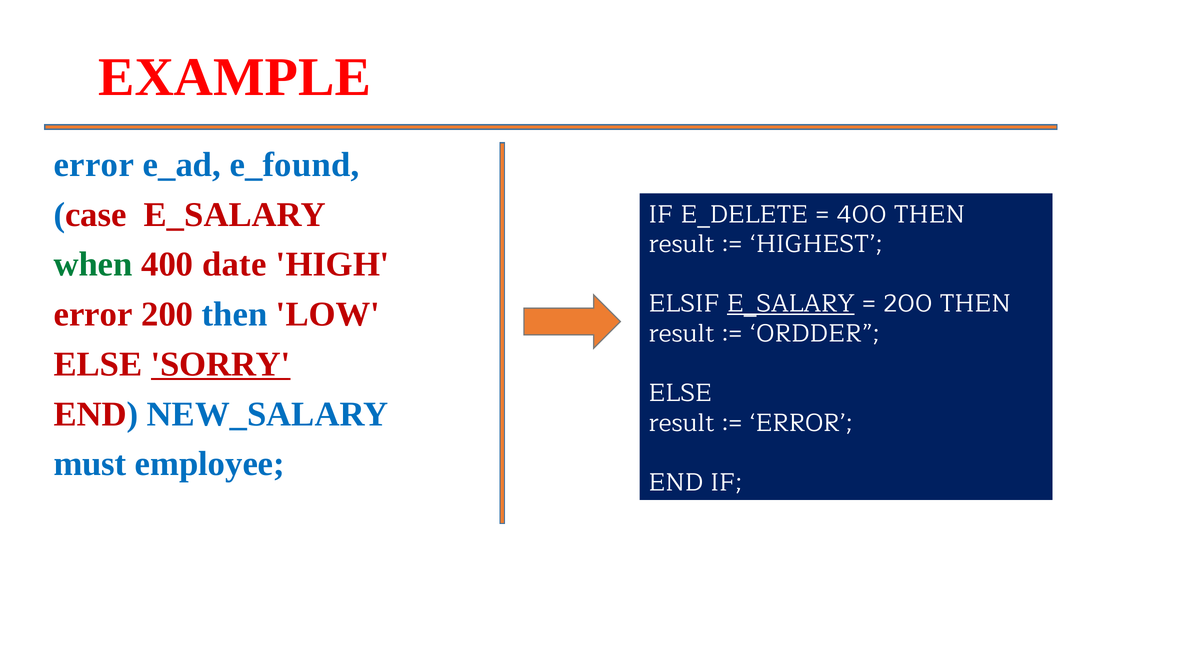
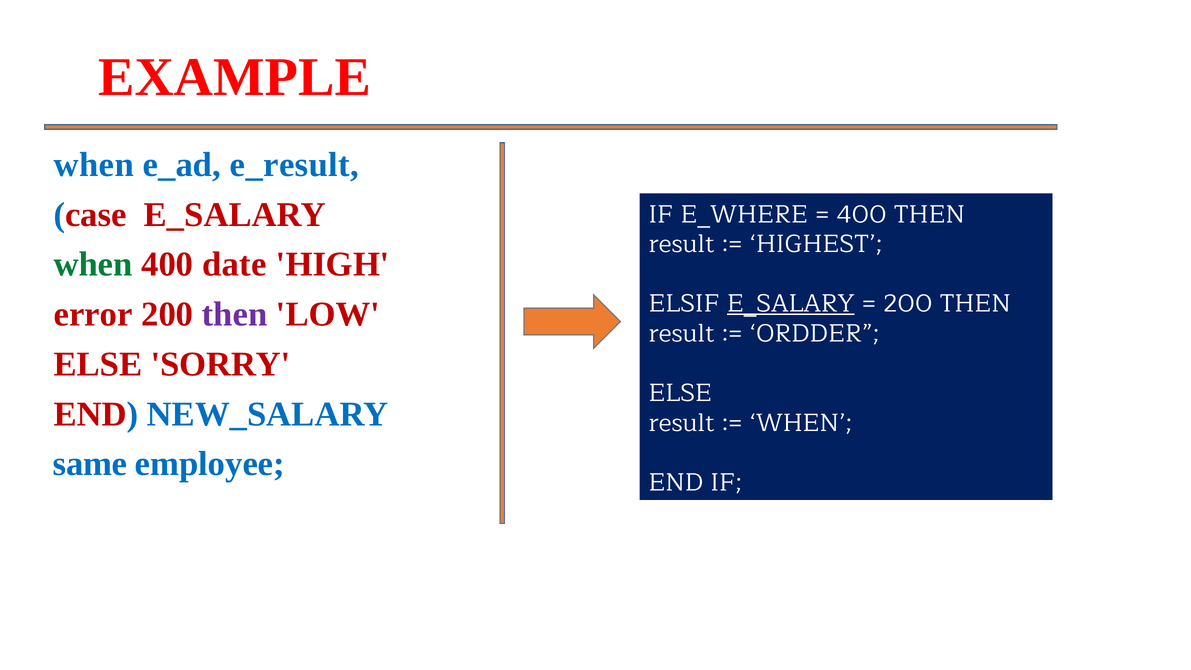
error: error -> when (94, 165)
e_found: e_found -> e_result (294, 165)
E_DELETE: E_DELETE -> E_WHERE (744, 214)
then colour: blue -> purple (235, 314)
SORRY underline: present -> none (221, 364)
ERROR: ERROR -> WHEN (801, 423)
must: must -> same (90, 464)
